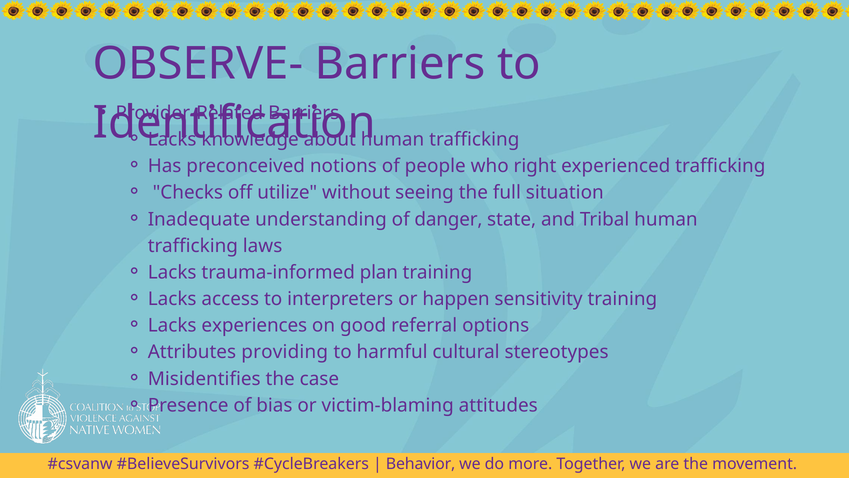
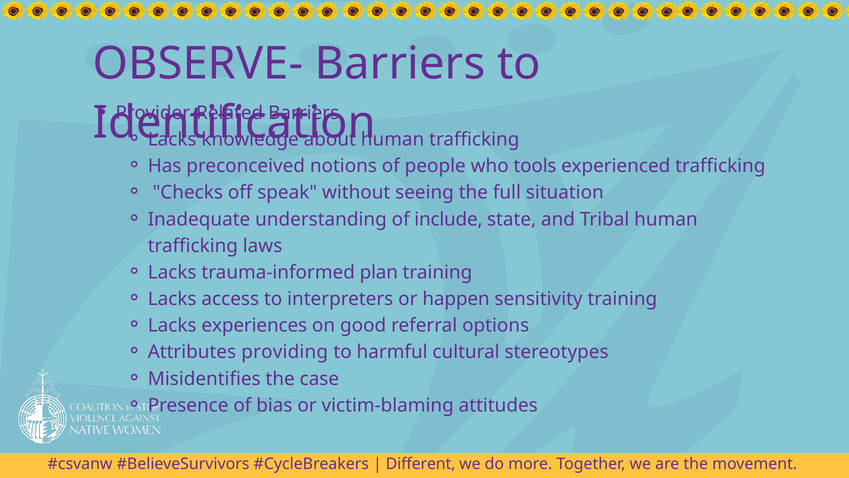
right: right -> tools (535, 166)
utilize: utilize -> speak (287, 193)
danger: danger -> include (448, 219)
Behavior: Behavior -> Different (421, 463)
